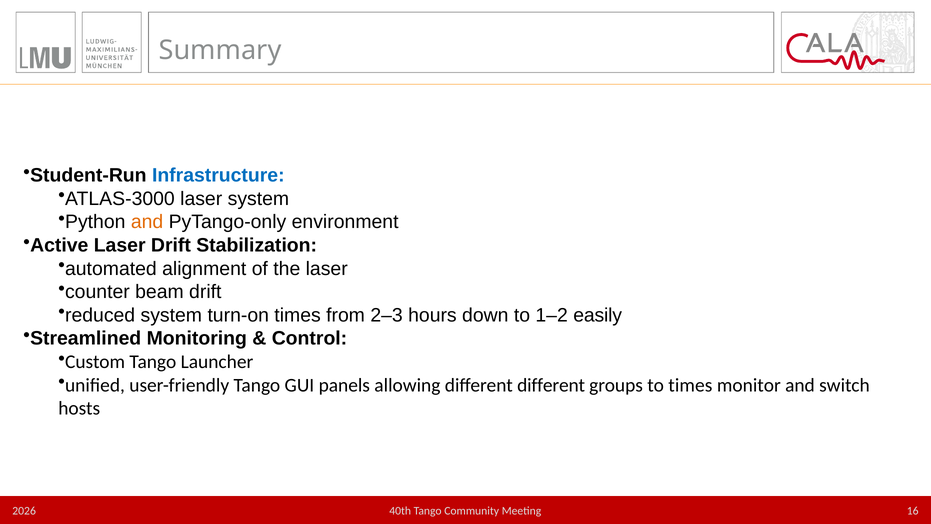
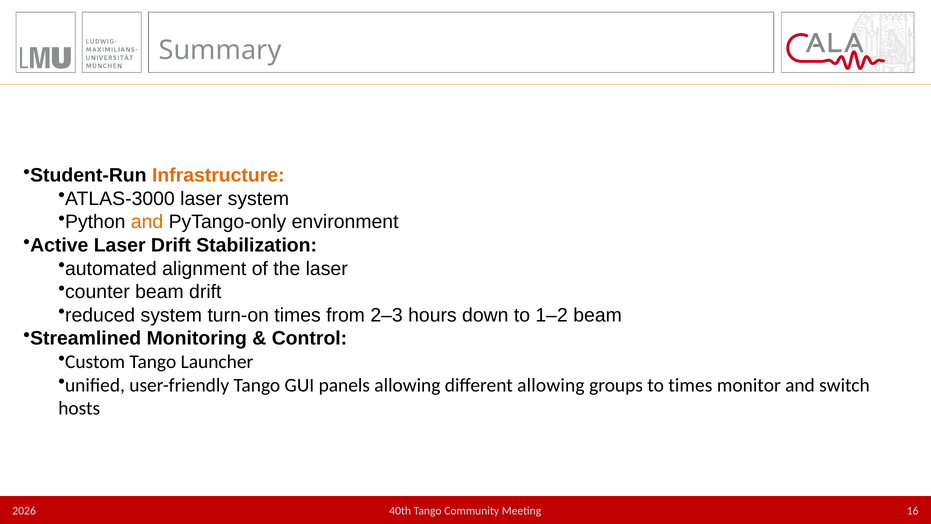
Infrastructure colour: blue -> orange (218, 175)
1–2 easily: easily -> beam (598, 315)
different different: different -> allowing (551, 385)
